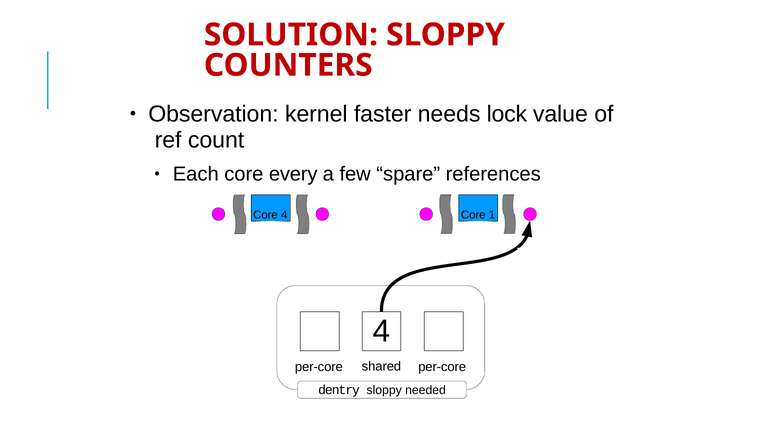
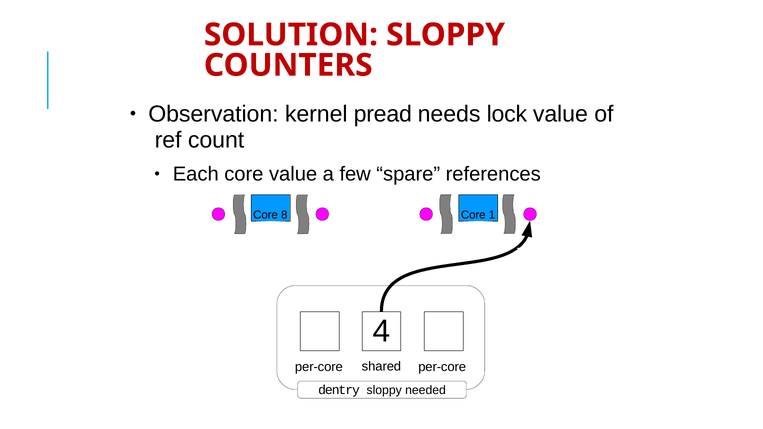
faster: faster -> pread (383, 114)
core every: every -> value (293, 174)
Core 4: 4 -> 8 (284, 215)
